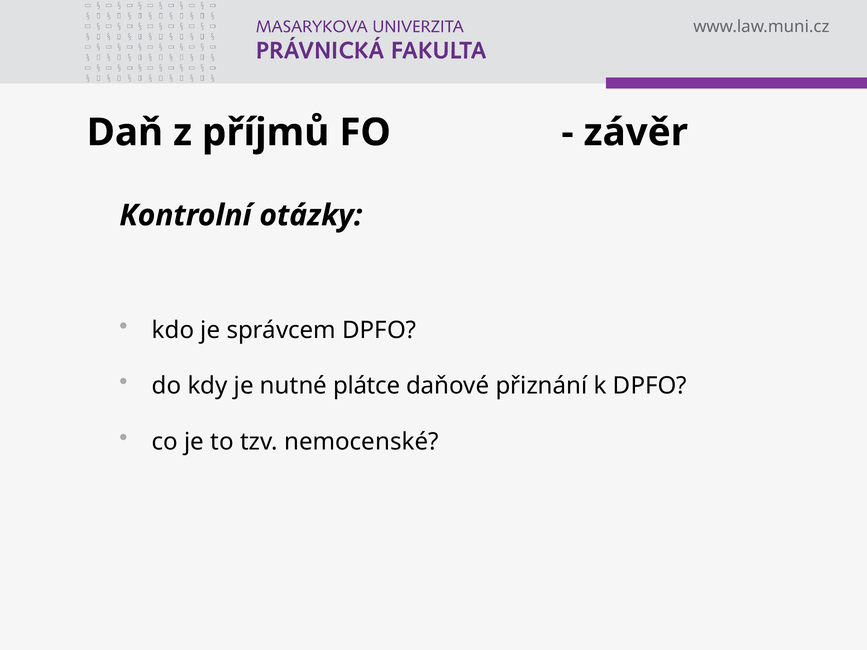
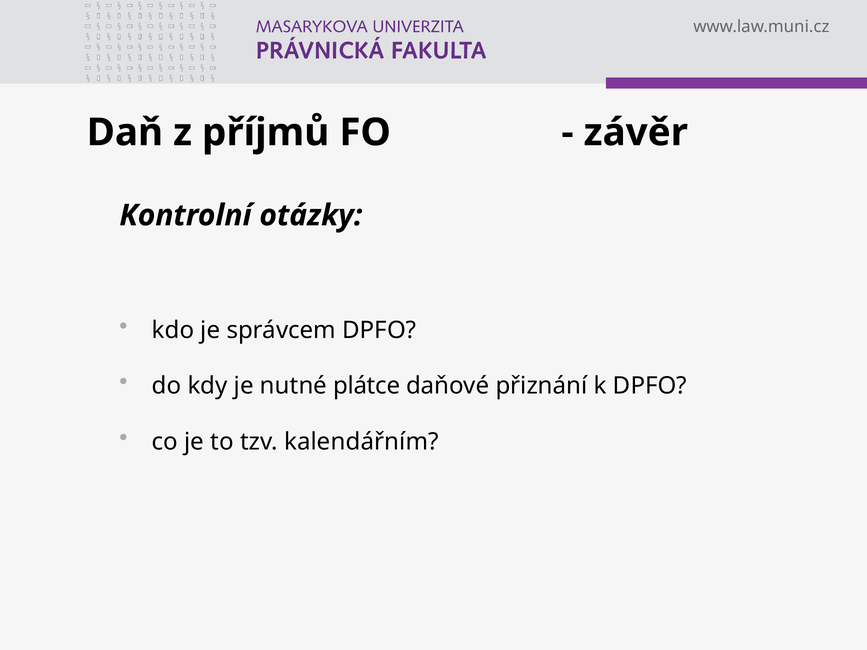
nemocenské: nemocenské -> kalendářním (361, 442)
